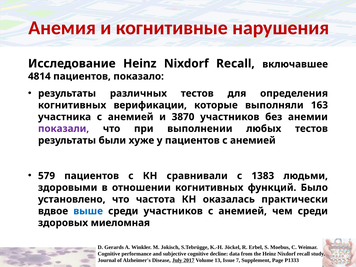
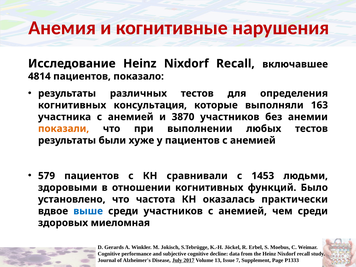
верификации: верификации -> консультация (150, 105)
показали colour: purple -> orange (64, 129)
1383: 1383 -> 1453 (263, 176)
